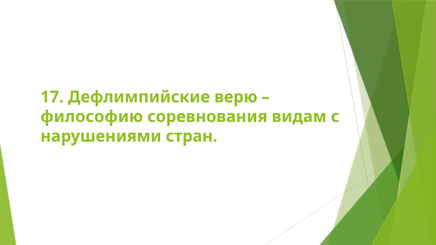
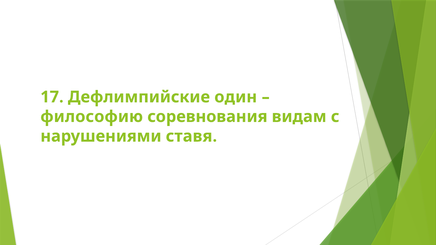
верю: верю -> один (236, 97)
стран: стран -> ставя (191, 136)
